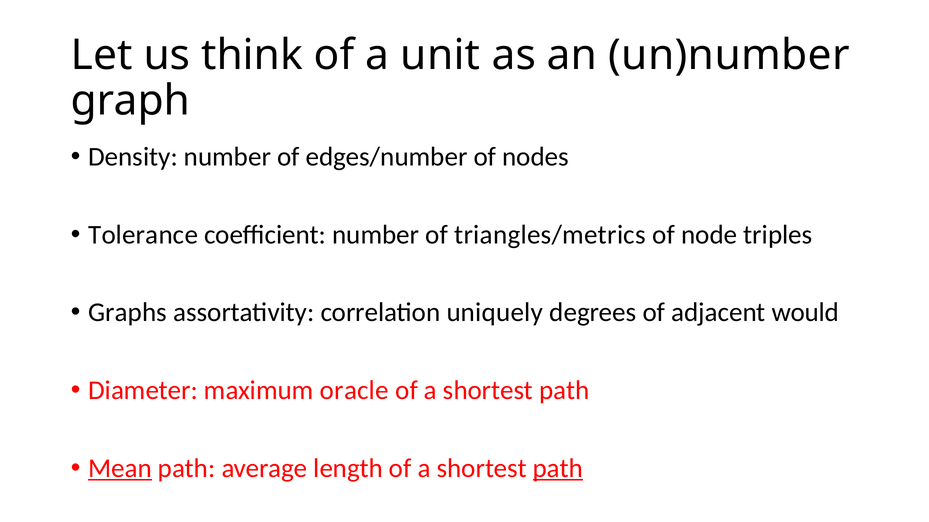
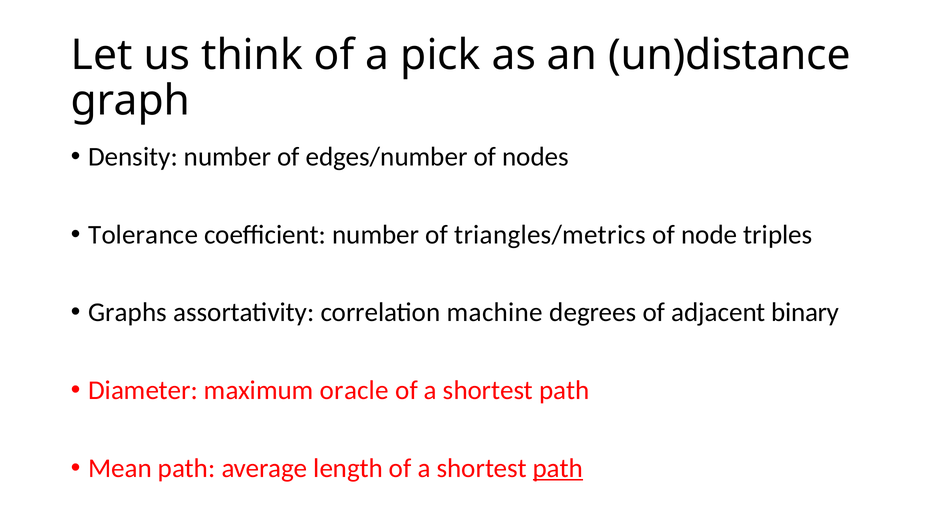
unit: unit -> pick (441, 55)
un)number: un)number -> un)distance (729, 55)
uniquely: uniquely -> machine (495, 313)
would: would -> binary (805, 313)
Mean underline: present -> none (120, 469)
